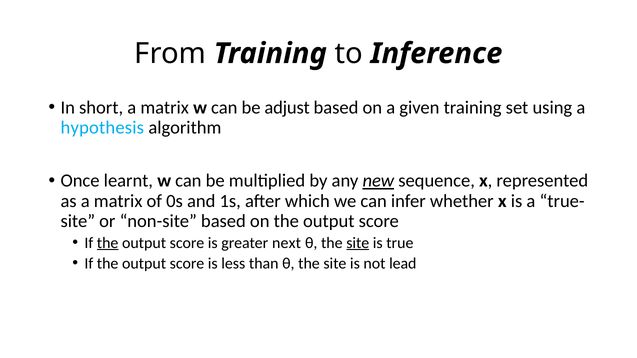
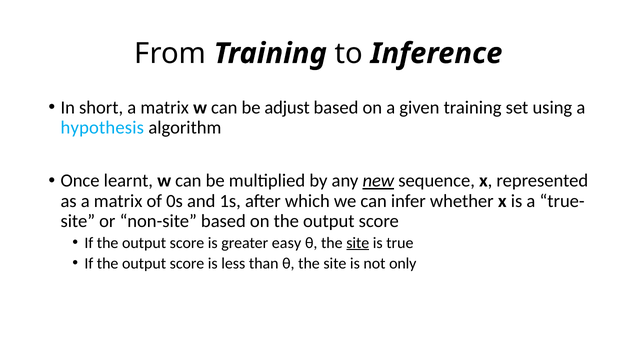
the underline: present -> none (108, 243)
next: next -> easy (287, 243)
lead: lead -> only (403, 264)
